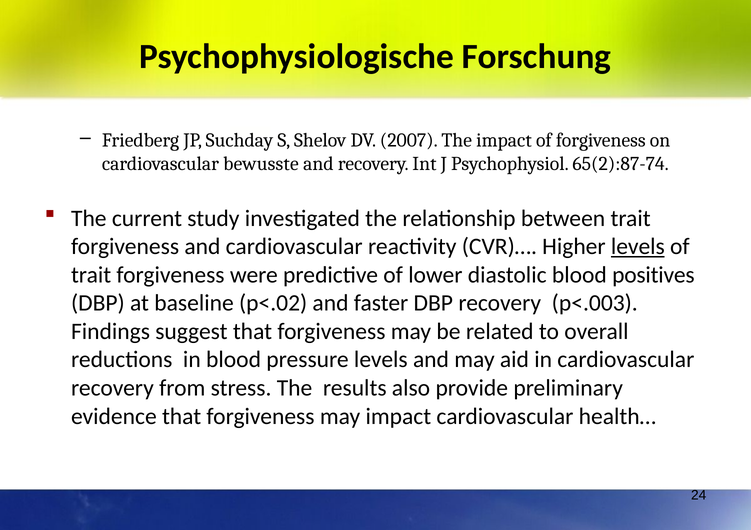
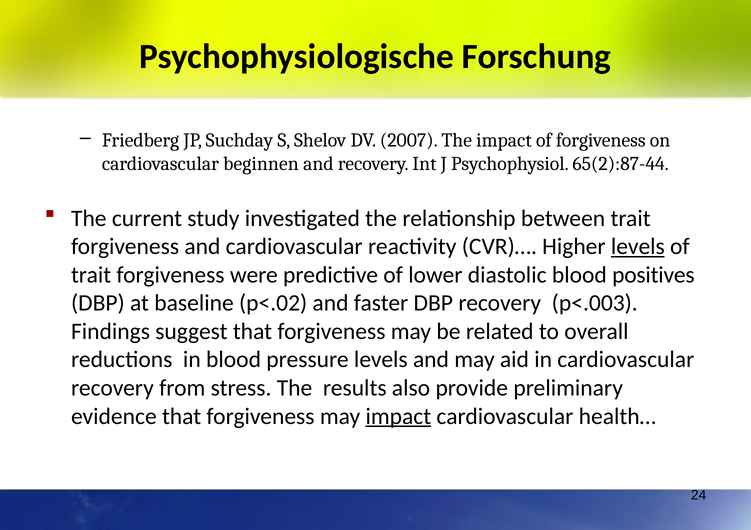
bewusste: bewusste -> beginnen (261, 164)
65(2):87-74: 65(2):87-74 -> 65(2):87-44 (621, 164)
impact underline: none -> present (398, 416)
